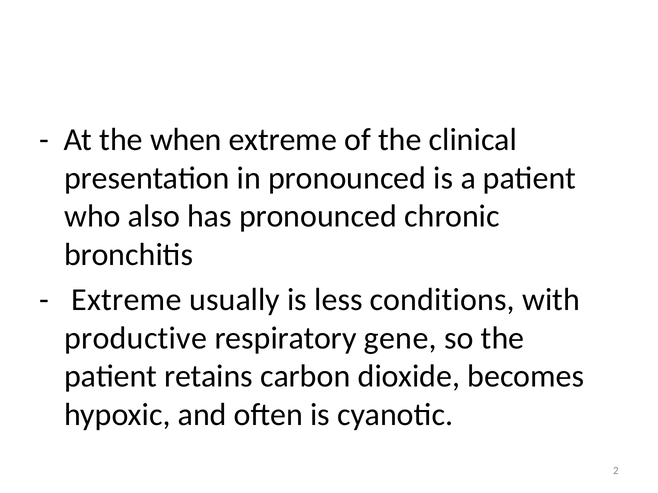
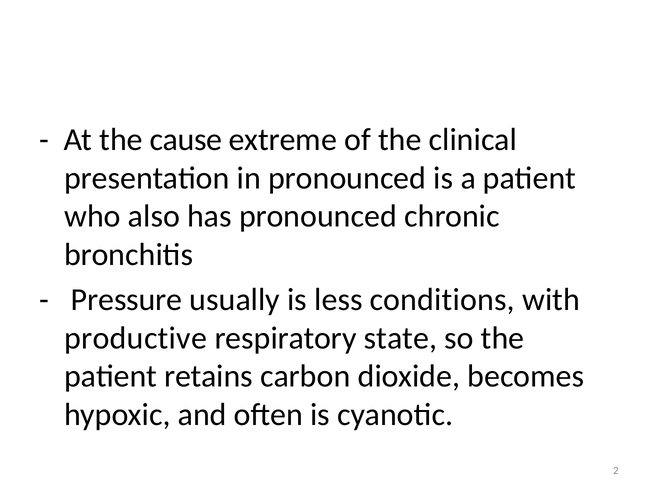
when: when -> cause (186, 140)
Extreme: Extreme -> Pressure (127, 300)
gene: gene -> state (400, 338)
